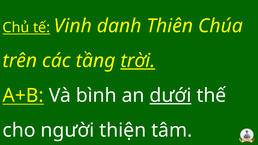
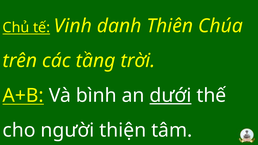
trời underline: present -> none (138, 61)
